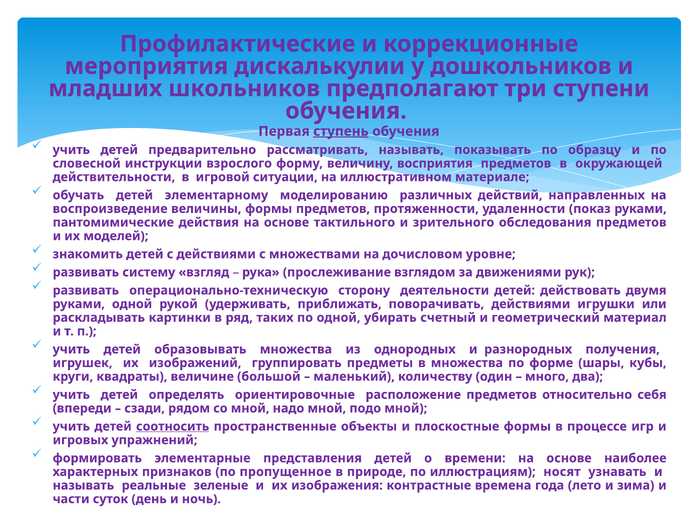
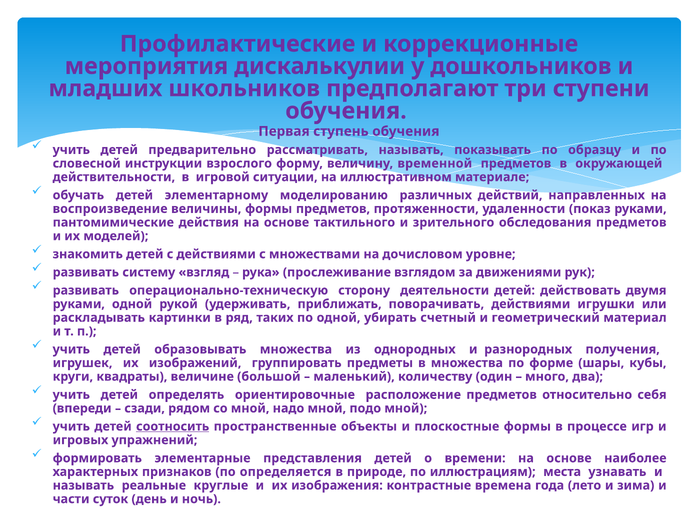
ступень underline: present -> none (341, 131)
восприятия: восприятия -> временной (435, 164)
пропущенное: пропущенное -> определяется (285, 472)
носят: носят -> места (562, 472)
зеленые: зеленые -> круглые (221, 486)
